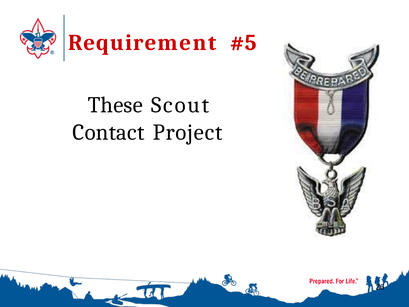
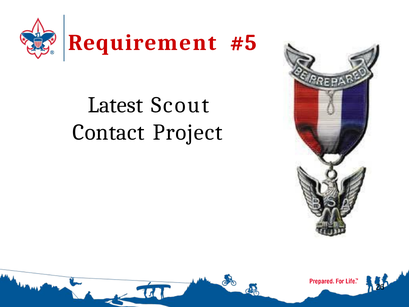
These: These -> Latest (115, 105)
